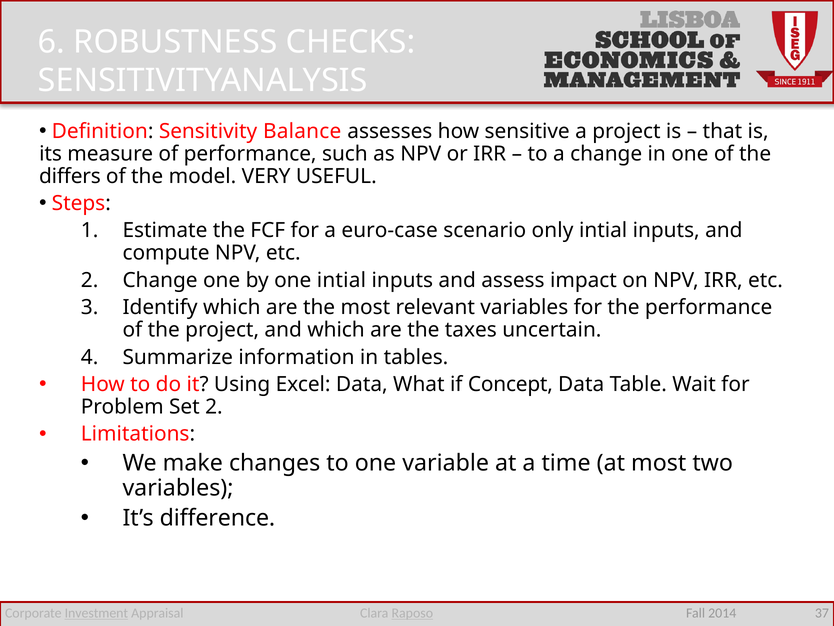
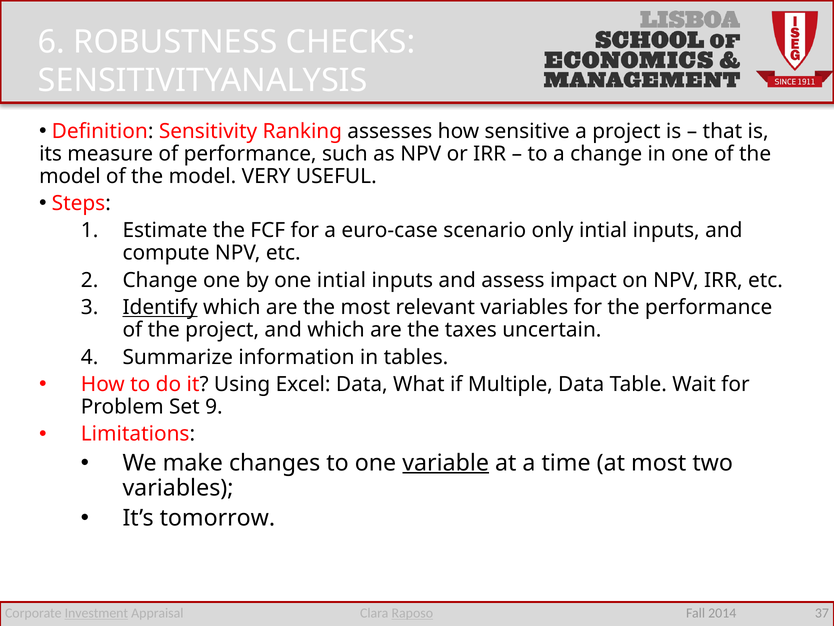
Balance: Balance -> Ranking (302, 131)
differs: differs -> model (70, 176)
Identify underline: none -> present (160, 307)
Concept: Concept -> Multiple (510, 384)
Set 2: 2 -> 9 (214, 407)
variable underline: none -> present (446, 463)
difference: difference -> tomorrow (217, 518)
